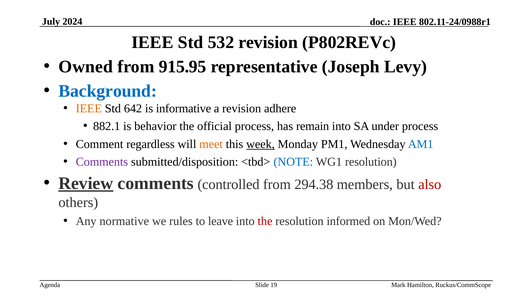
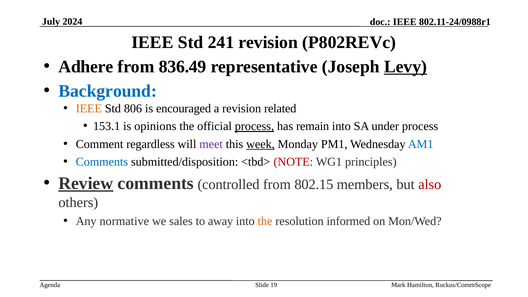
532: 532 -> 241 (221, 42)
Owned: Owned -> Adhere (86, 67)
915.95: 915.95 -> 836.49 (183, 67)
Levy underline: none -> present (406, 67)
642: 642 -> 806 (133, 108)
informative: informative -> encouraged (184, 108)
adhere: adhere -> related (280, 108)
882.1: 882.1 -> 153.1 (107, 126)
behavior: behavior -> opinions (155, 126)
process underline: none -> present (254, 126)
meet colour: orange -> purple (211, 144)
Comments colour: purple -> blue (102, 162)
NOTE colour: blue -> red (293, 162)
WG1 resolution: resolution -> principles (371, 162)
294.38: 294.38 -> 802.15 (314, 185)
rules: rules -> sales (181, 221)
leave: leave -> away (221, 221)
the colour: red -> orange (265, 221)
